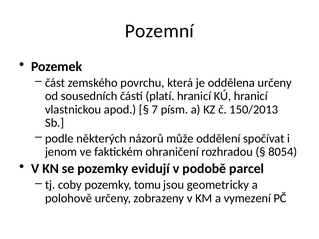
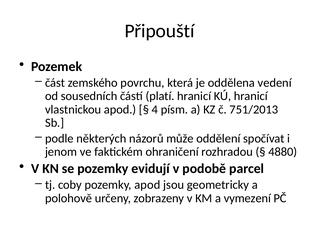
Pozemní: Pozemní -> Připouští (159, 31)
oddělena určeny: určeny -> vedení (275, 83)
7: 7 -> 4 (155, 110)
150/2013: 150/2013 -> 751/2013 (254, 110)
8054: 8054 -> 4880 (283, 152)
pozemky tomu: tomu -> apod (147, 185)
